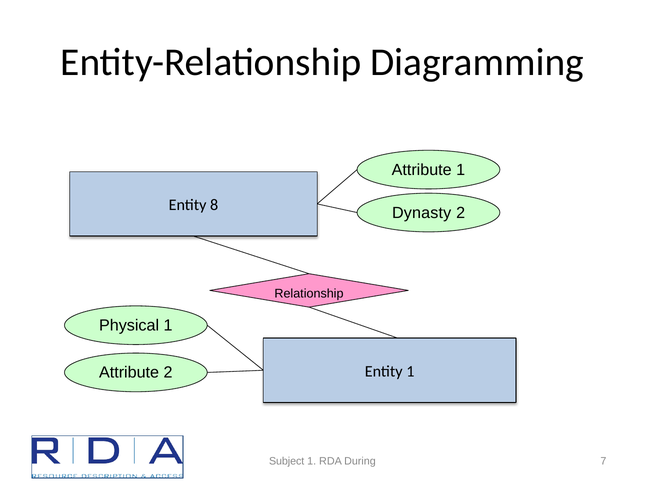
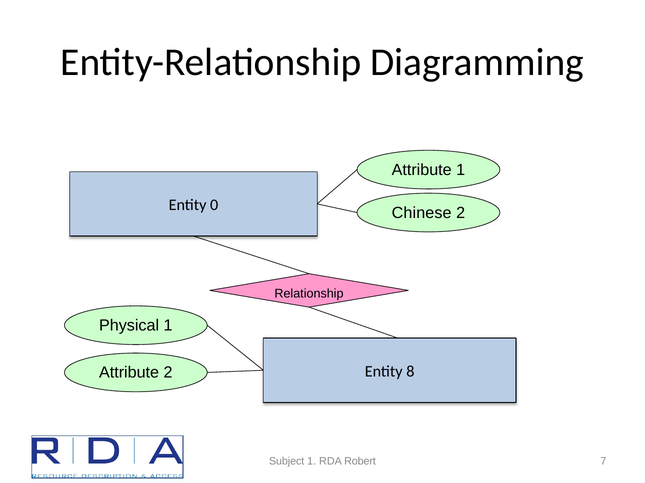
8: 8 -> 0 (214, 205)
Dynasty: Dynasty -> Chinese (422, 213)
Entity 1: 1 -> 8 (410, 372)
During: During -> Robert (360, 462)
